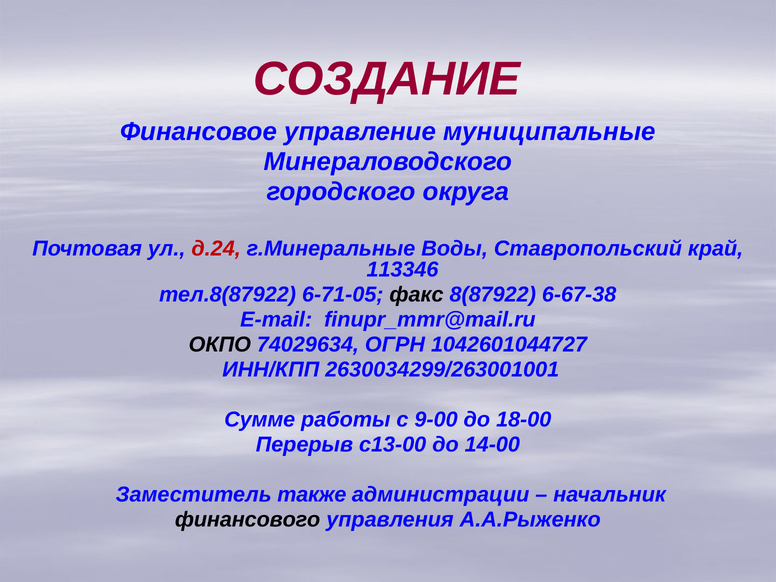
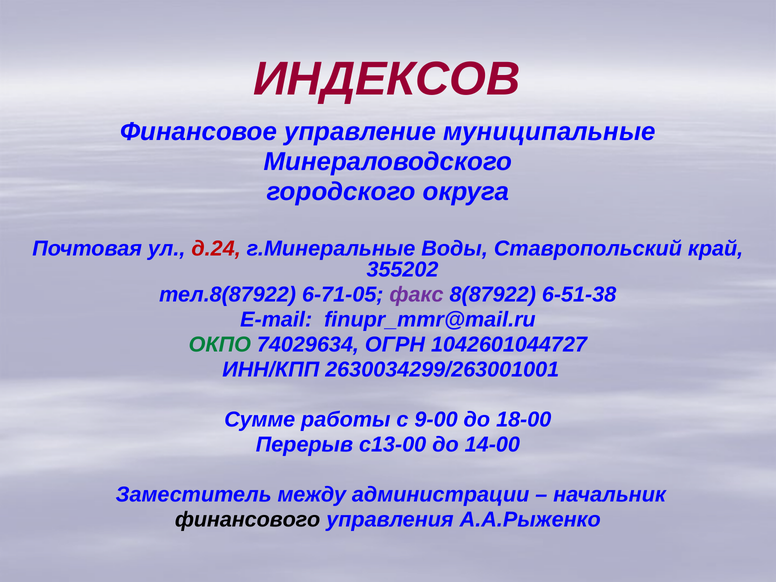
СОЗДАНИЕ: СОЗДАНИЕ -> ИНДЕКСОВ (387, 79)
113346: 113346 -> 355202 (402, 270)
факс colour: black -> purple (417, 295)
6-67-38: 6-67-38 -> 6-51-38 (579, 295)
ОКПО colour: black -> green (220, 345)
также: также -> между (312, 495)
